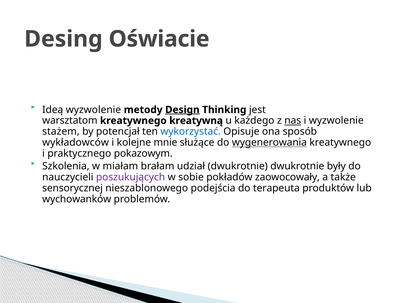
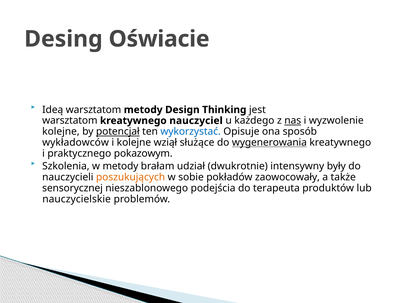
Ideą wyzwolenie: wyzwolenie -> warsztatom (94, 110)
Design underline: present -> none (182, 110)
kreatywną: kreatywną -> nauczyciel (196, 121)
stażem: stażem -> kolejne (61, 132)
potencjał underline: none -> present (118, 132)
mnie: mnie -> wziął (165, 142)
w miałam: miałam -> metody (120, 166)
dwukrotnie dwukrotnie: dwukrotnie -> intensywny (297, 166)
poszukujących colour: purple -> orange (131, 177)
wychowanków: wychowanków -> nauczycielskie (77, 199)
